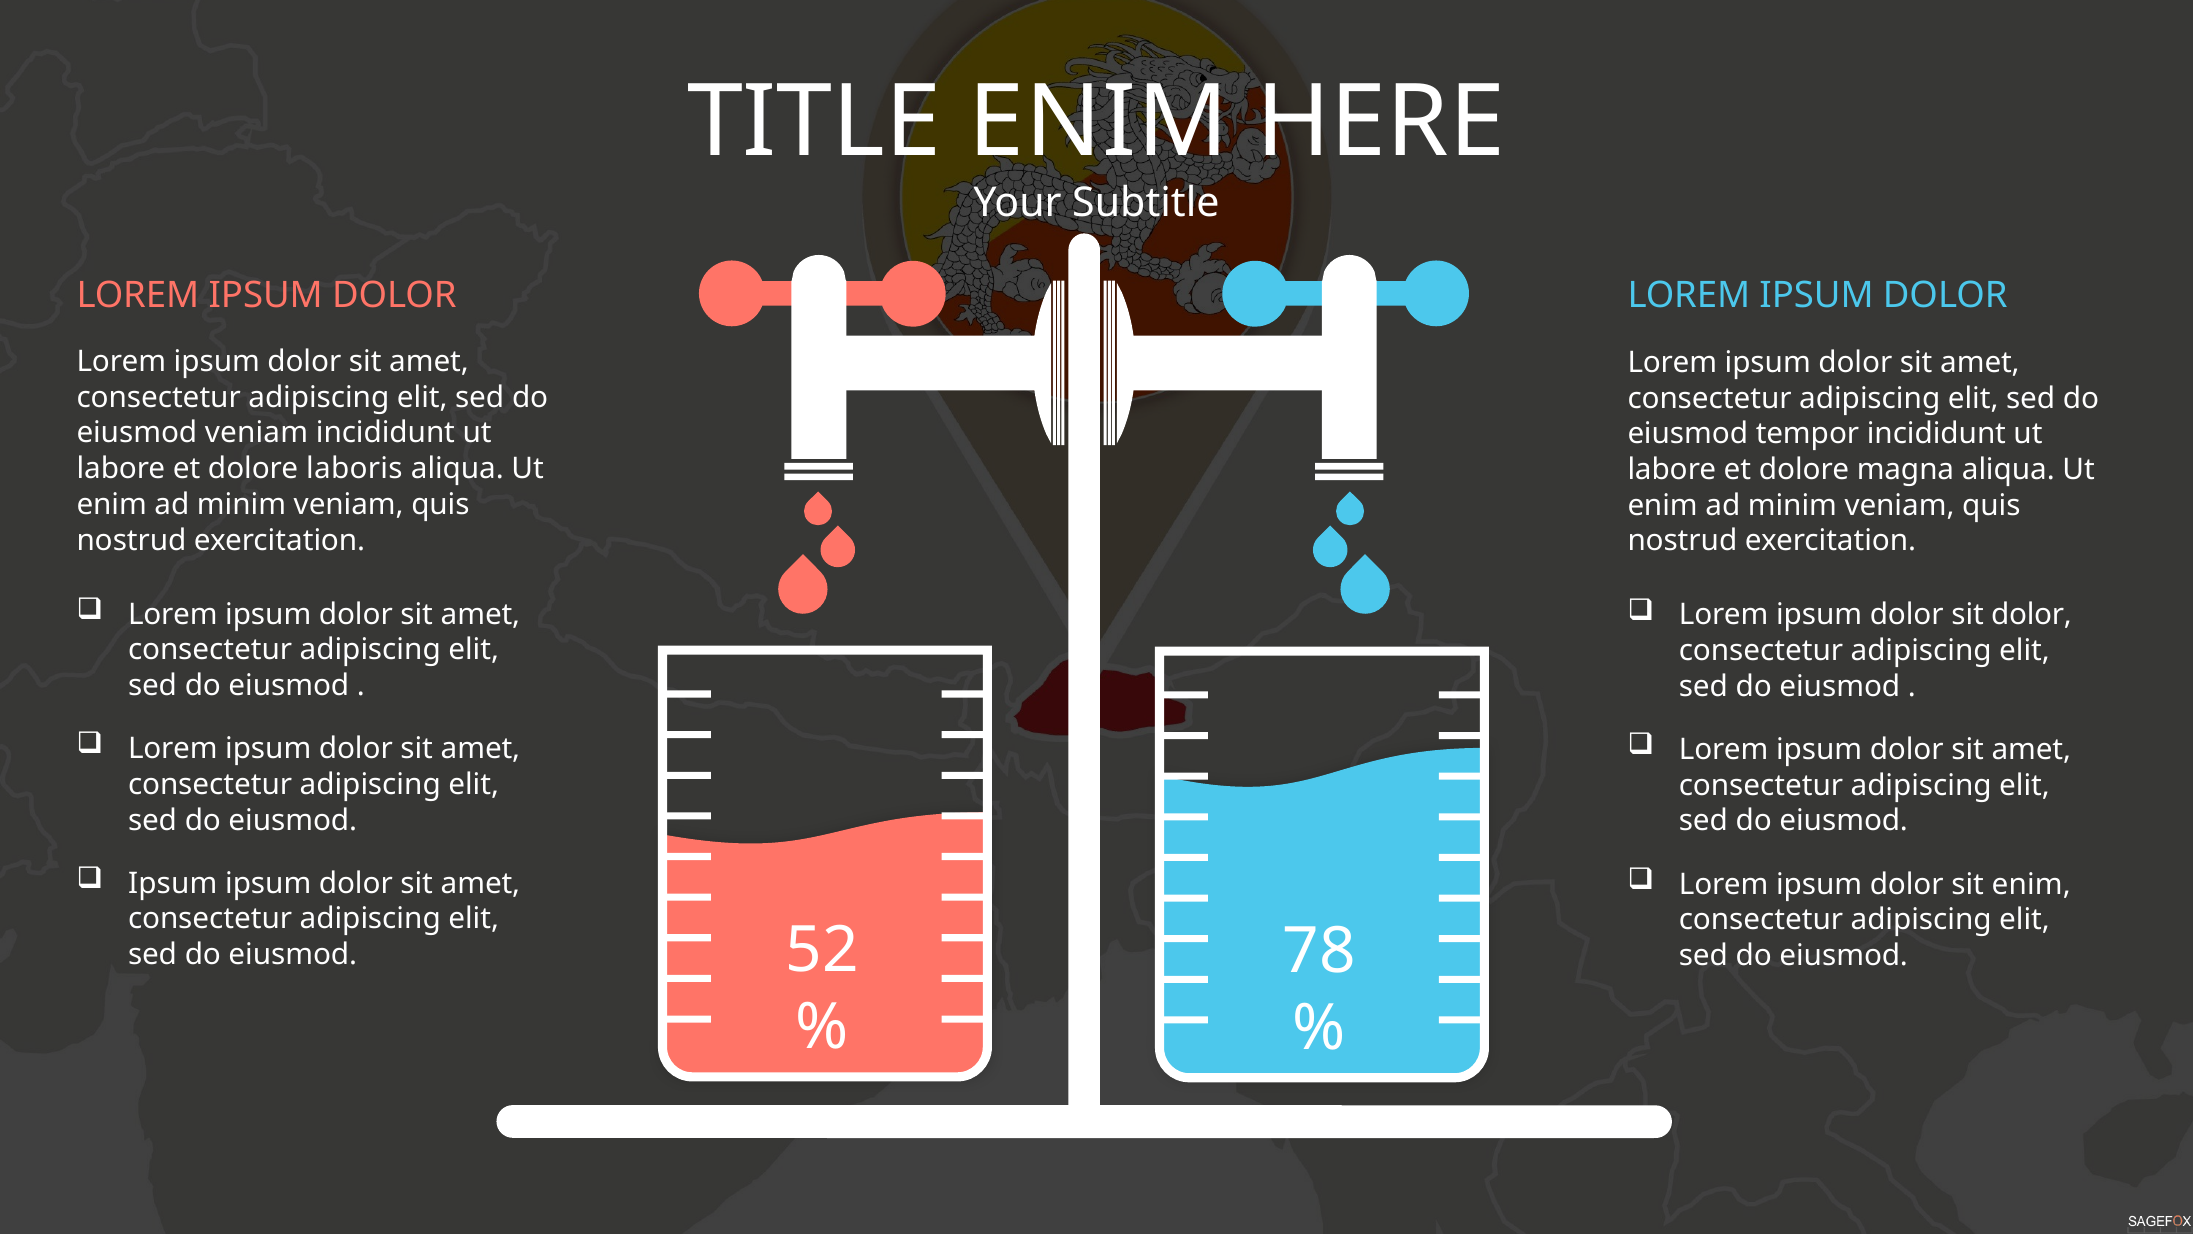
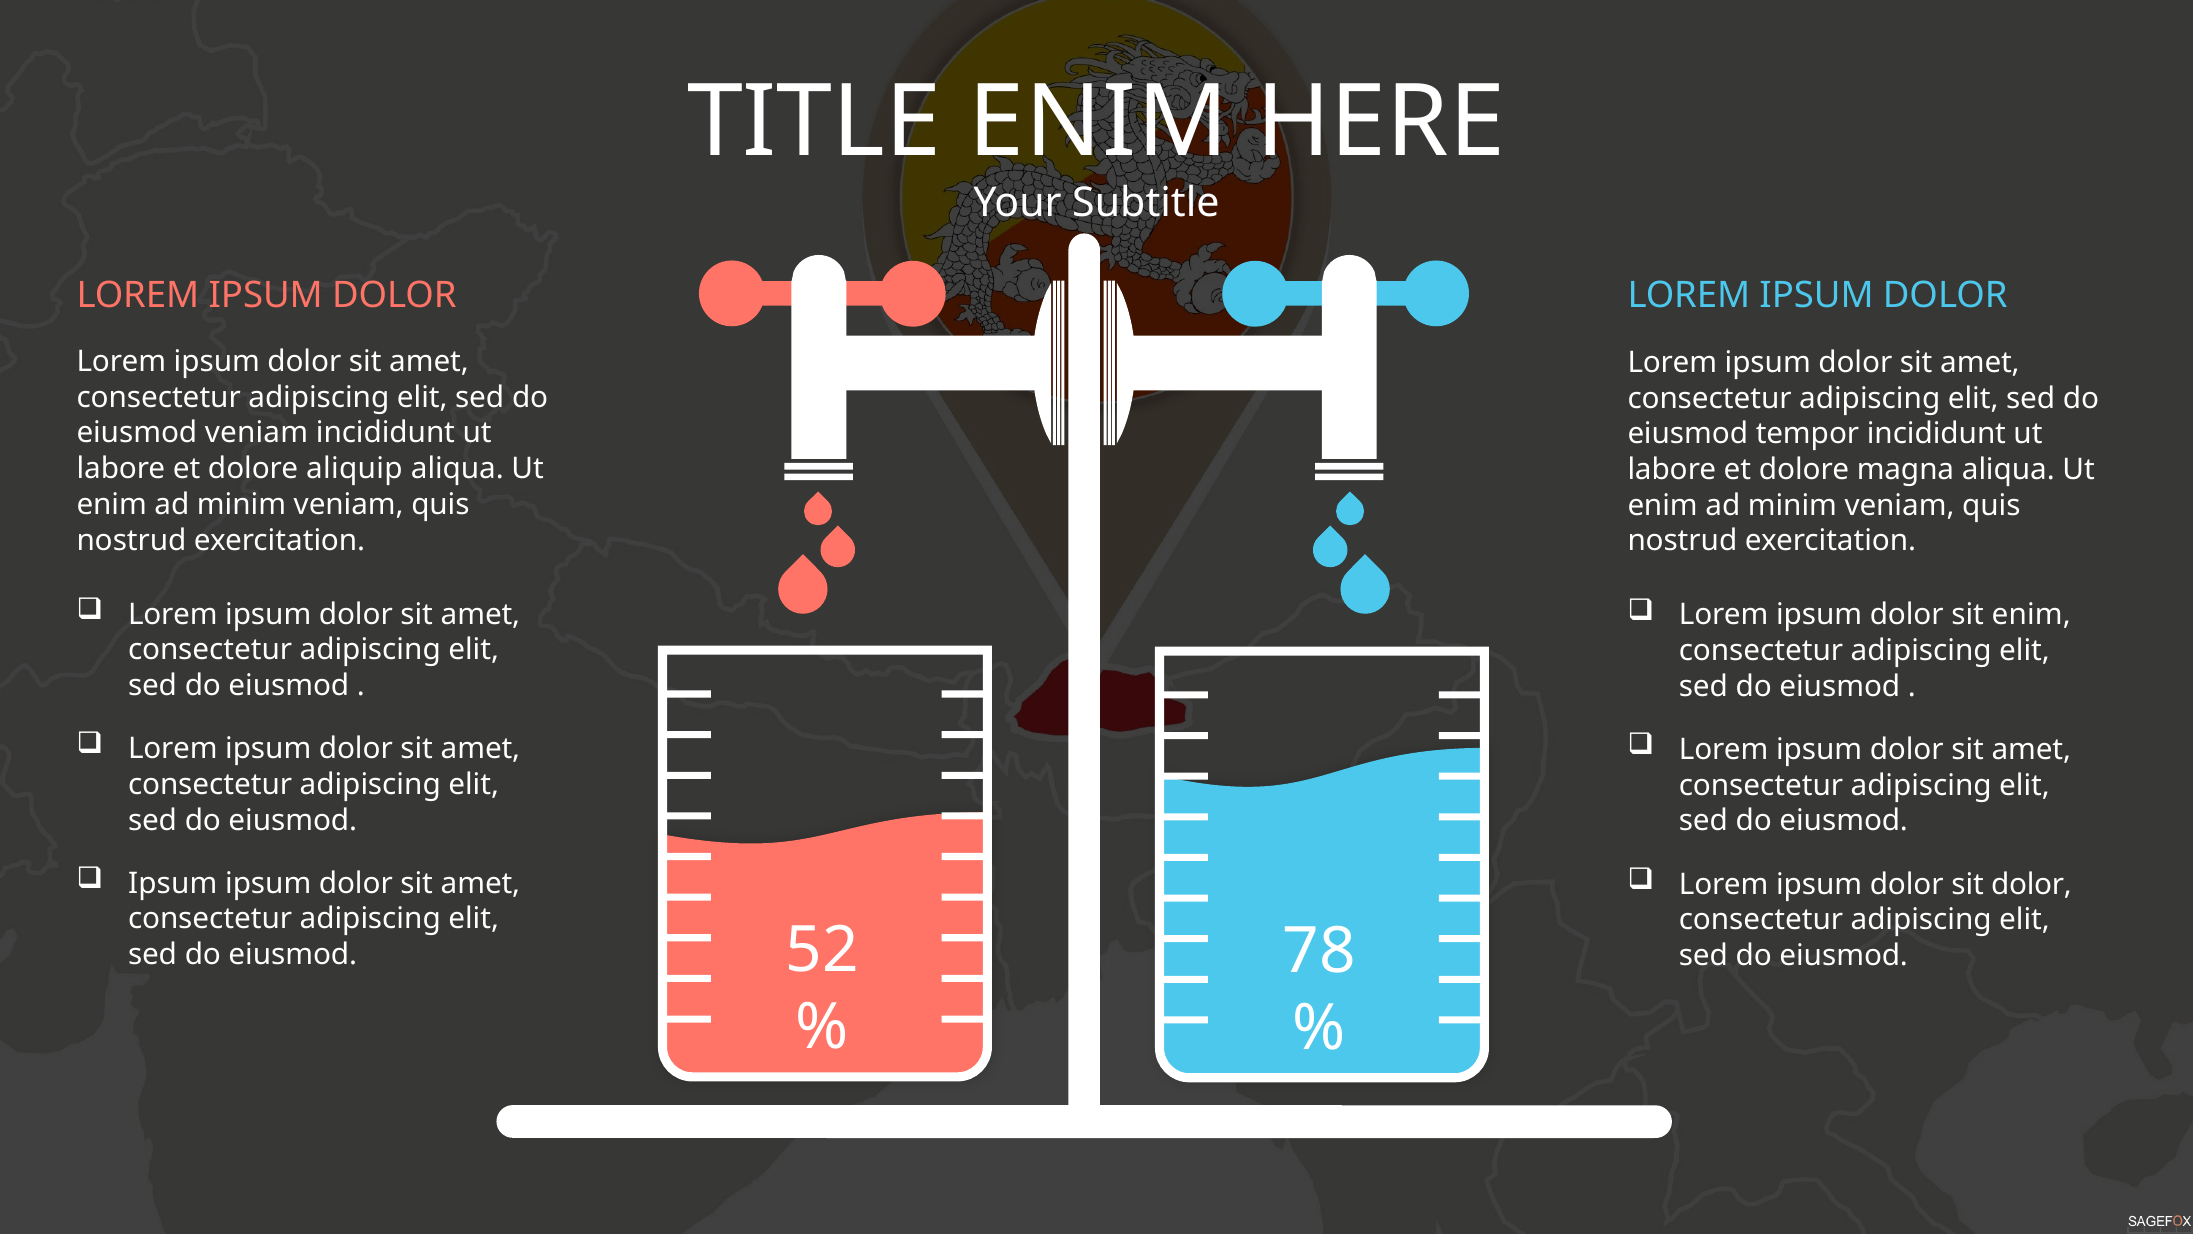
laboris: laboris -> aliquip (354, 469)
sit dolor: dolor -> enim (2031, 615)
sit enim: enim -> dolor (2031, 884)
